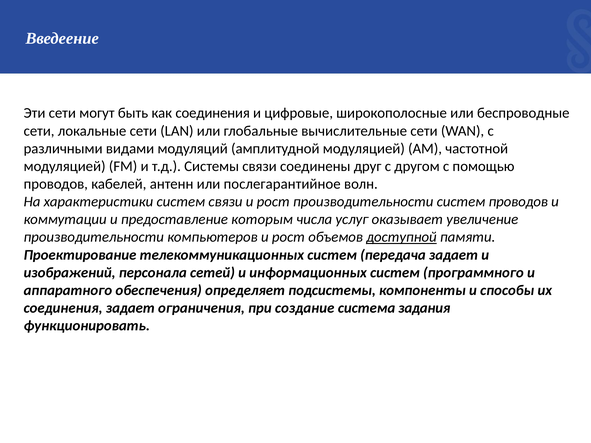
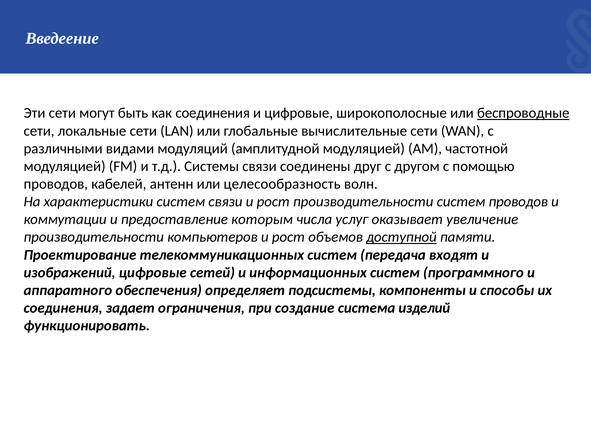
беспроводные underline: none -> present (523, 113)
послегарантийное: послегарантийное -> целесообразность (282, 184)
передача задает: задает -> входят (453, 255)
изображений персонала: персонала -> цифровые (153, 273)
задания: задания -> изделий (424, 308)
